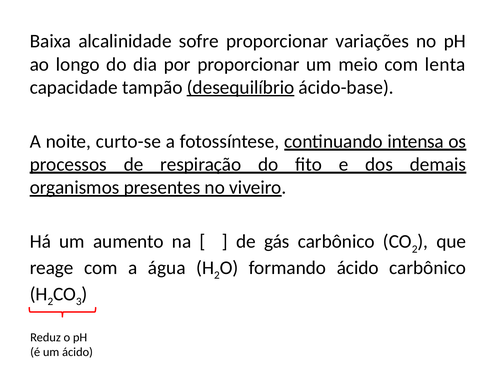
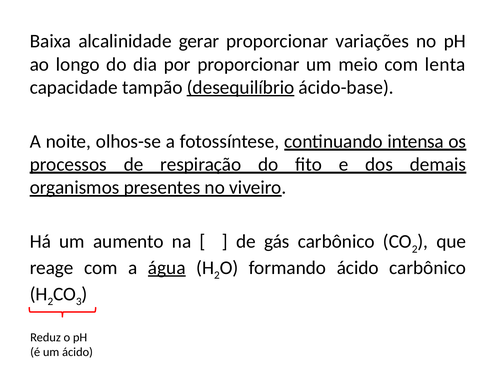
sofre: sofre -> gerar (199, 41)
curto-se: curto-se -> olhos-se (129, 141)
água underline: none -> present (167, 268)
